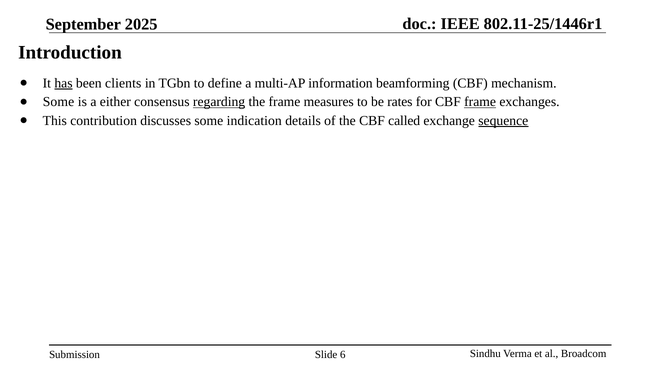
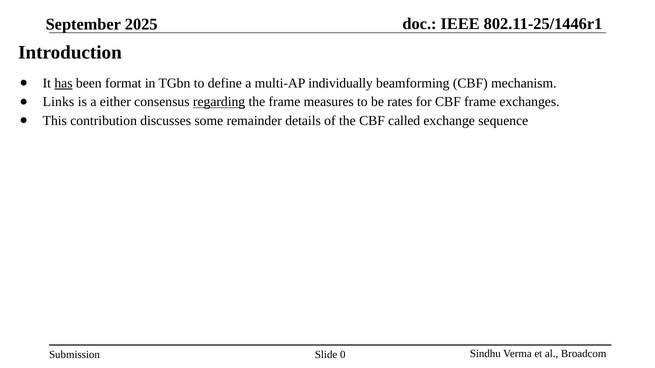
clients: clients -> format (123, 83)
information: information -> individually (341, 83)
Some: Some -> Links (59, 102)
frame underline: present -> none (480, 102)
indication: indication -> remainder (254, 121)
sequence underline: present -> none (503, 121)
6: 6 -> 0 (343, 355)
